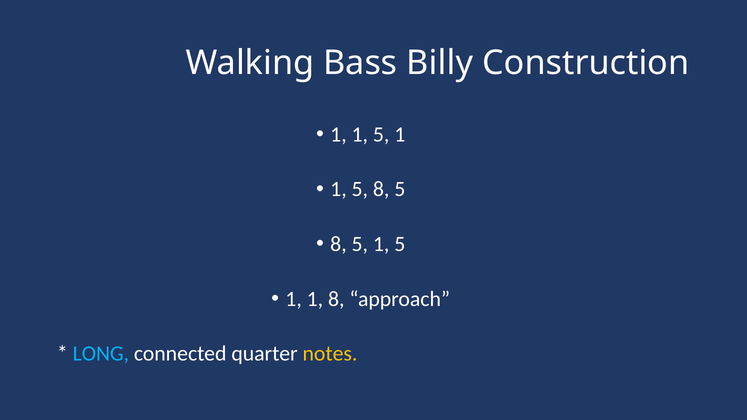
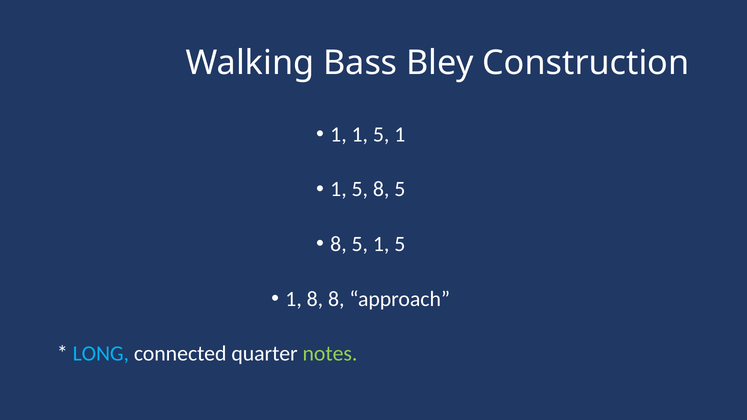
Billy: Billy -> Bley (440, 63)
1: 1 -> 8 (315, 299)
notes colour: yellow -> light green (330, 354)
